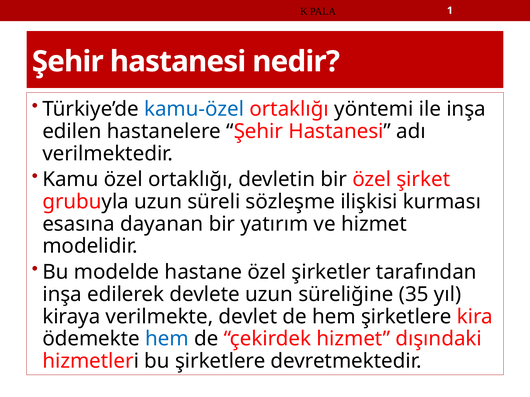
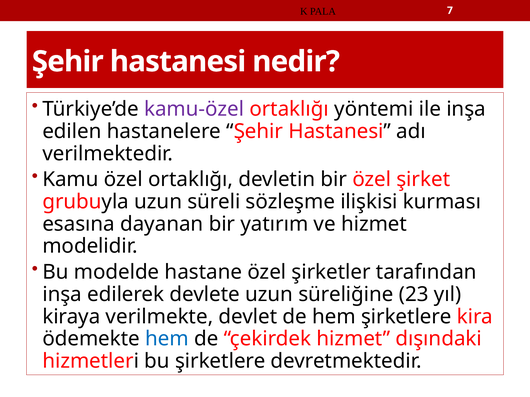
1: 1 -> 7 (450, 10)
kamu-özel colour: blue -> purple (194, 109)
35: 35 -> 23 (414, 295)
